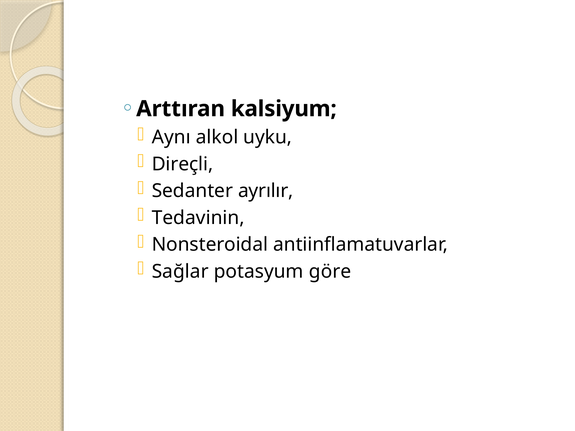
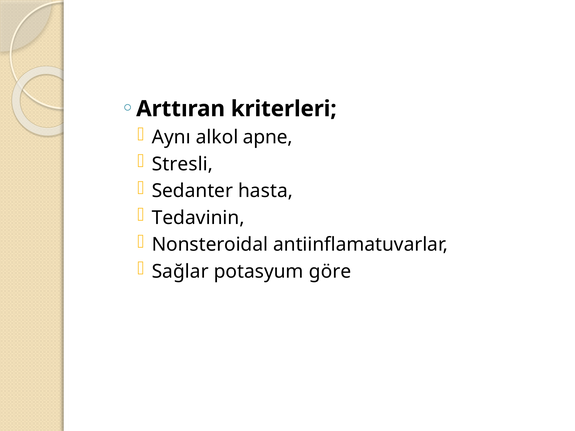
kalsiyum: kalsiyum -> kriterleri (284, 109)
uyku: uyku -> apne (268, 137)
Direçli: Direçli -> Stresli (182, 164)
ayrılır: ayrılır -> hasta (266, 191)
